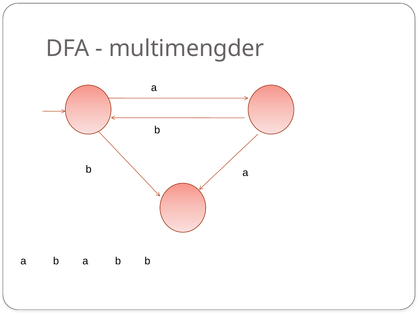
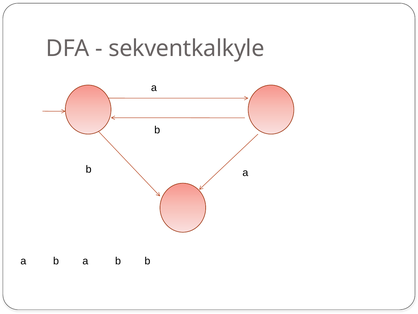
multimengder: multimengder -> sekventkalkyle (186, 48)
